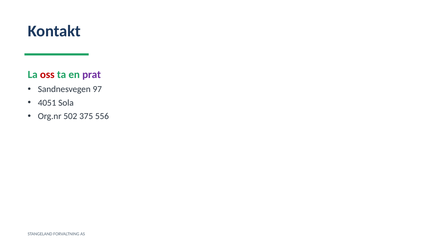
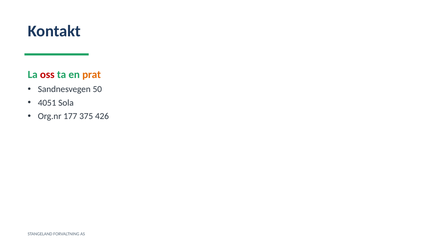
prat colour: purple -> orange (92, 75)
97: 97 -> 50 (97, 89)
502: 502 -> 177 (70, 117)
556: 556 -> 426 (102, 117)
